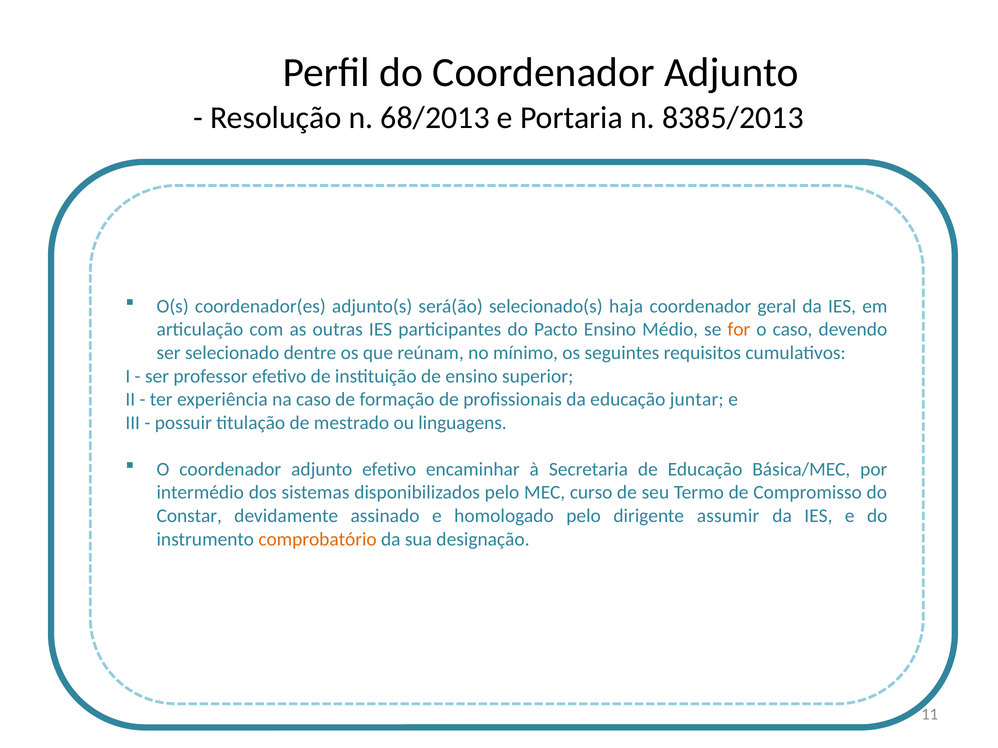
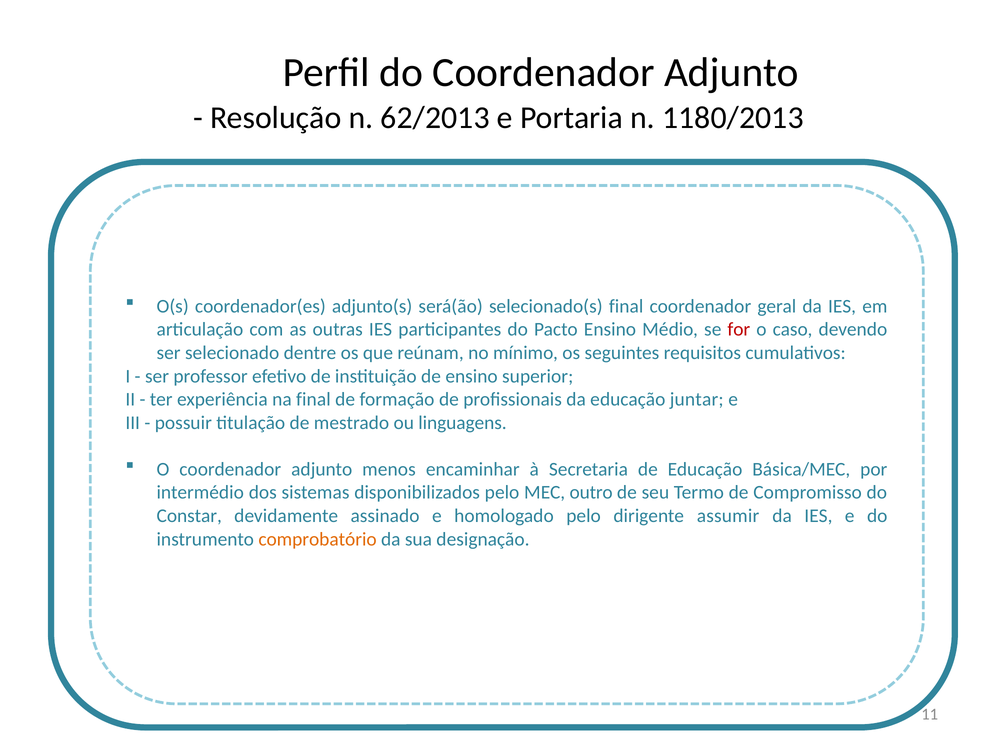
68/2013: 68/2013 -> 62/2013 (435, 118)
8385/2013: 8385/2013 -> 1180/2013 (733, 118)
selecionado(s haja: haja -> final (626, 306)
for colour: orange -> red (739, 330)
na caso: caso -> final (313, 400)
adjunto efetivo: efetivo -> menos (389, 470)
curso: curso -> outro (591, 493)
